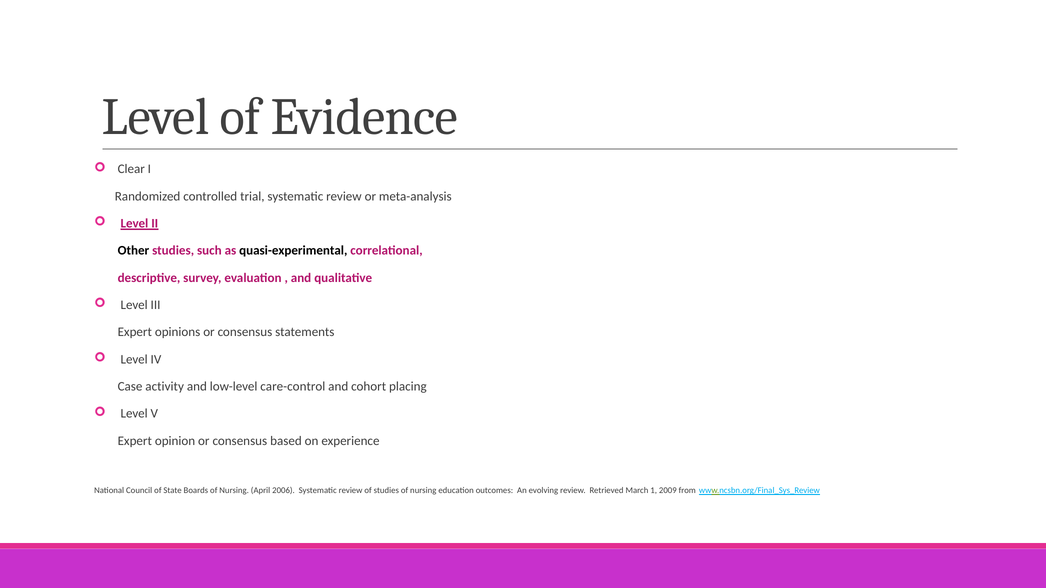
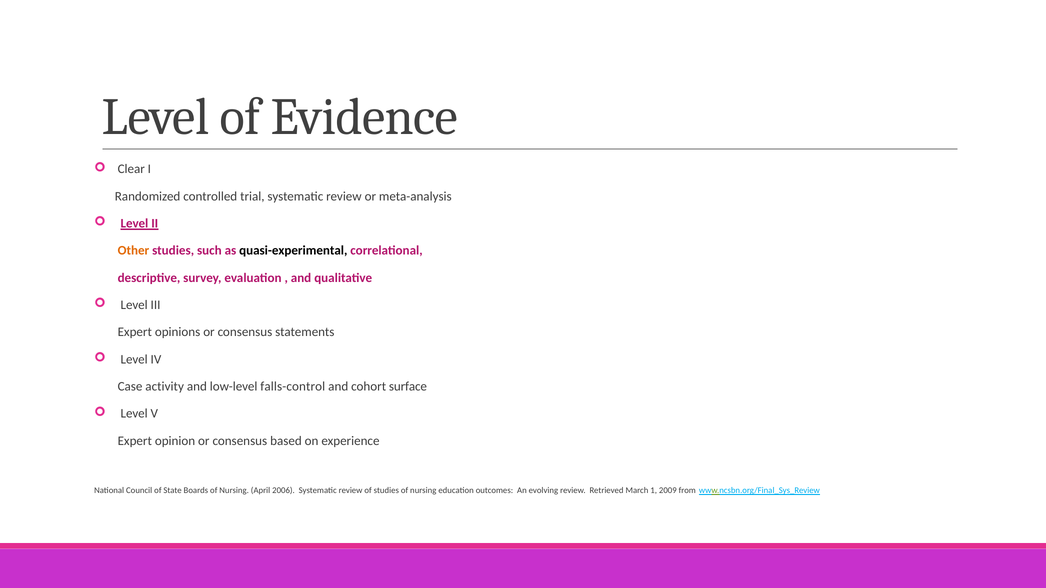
Other colour: black -> orange (133, 251)
care-control: care-control -> falls-control (293, 387)
placing: placing -> surface (408, 387)
